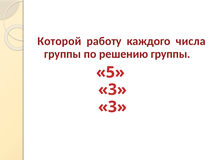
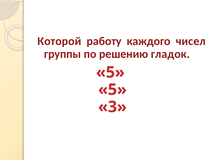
числа: числа -> чисел (191, 41)
решению группы: группы -> гладок (170, 54)
3: 3 -> 5 (112, 89)
